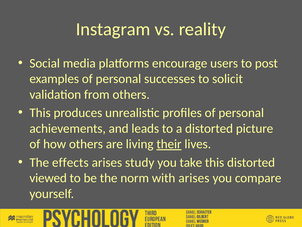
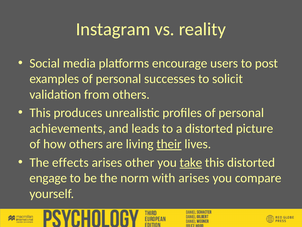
study: study -> other (140, 162)
take underline: none -> present (191, 162)
viewed: viewed -> engage (48, 178)
